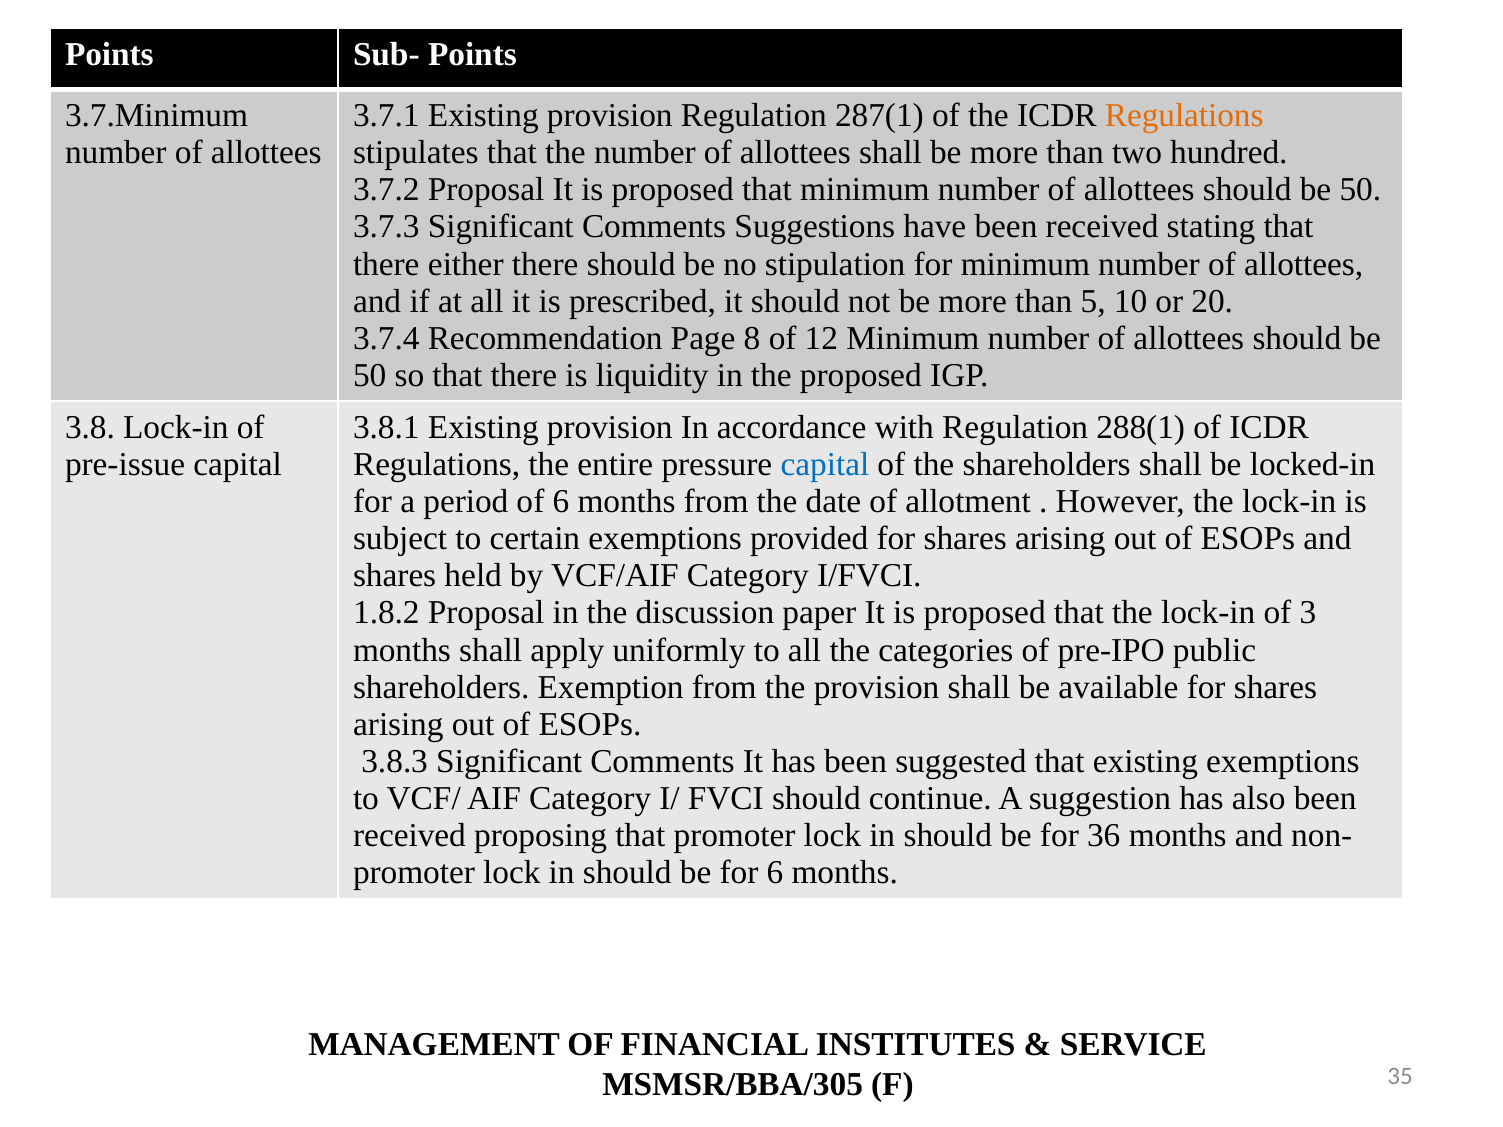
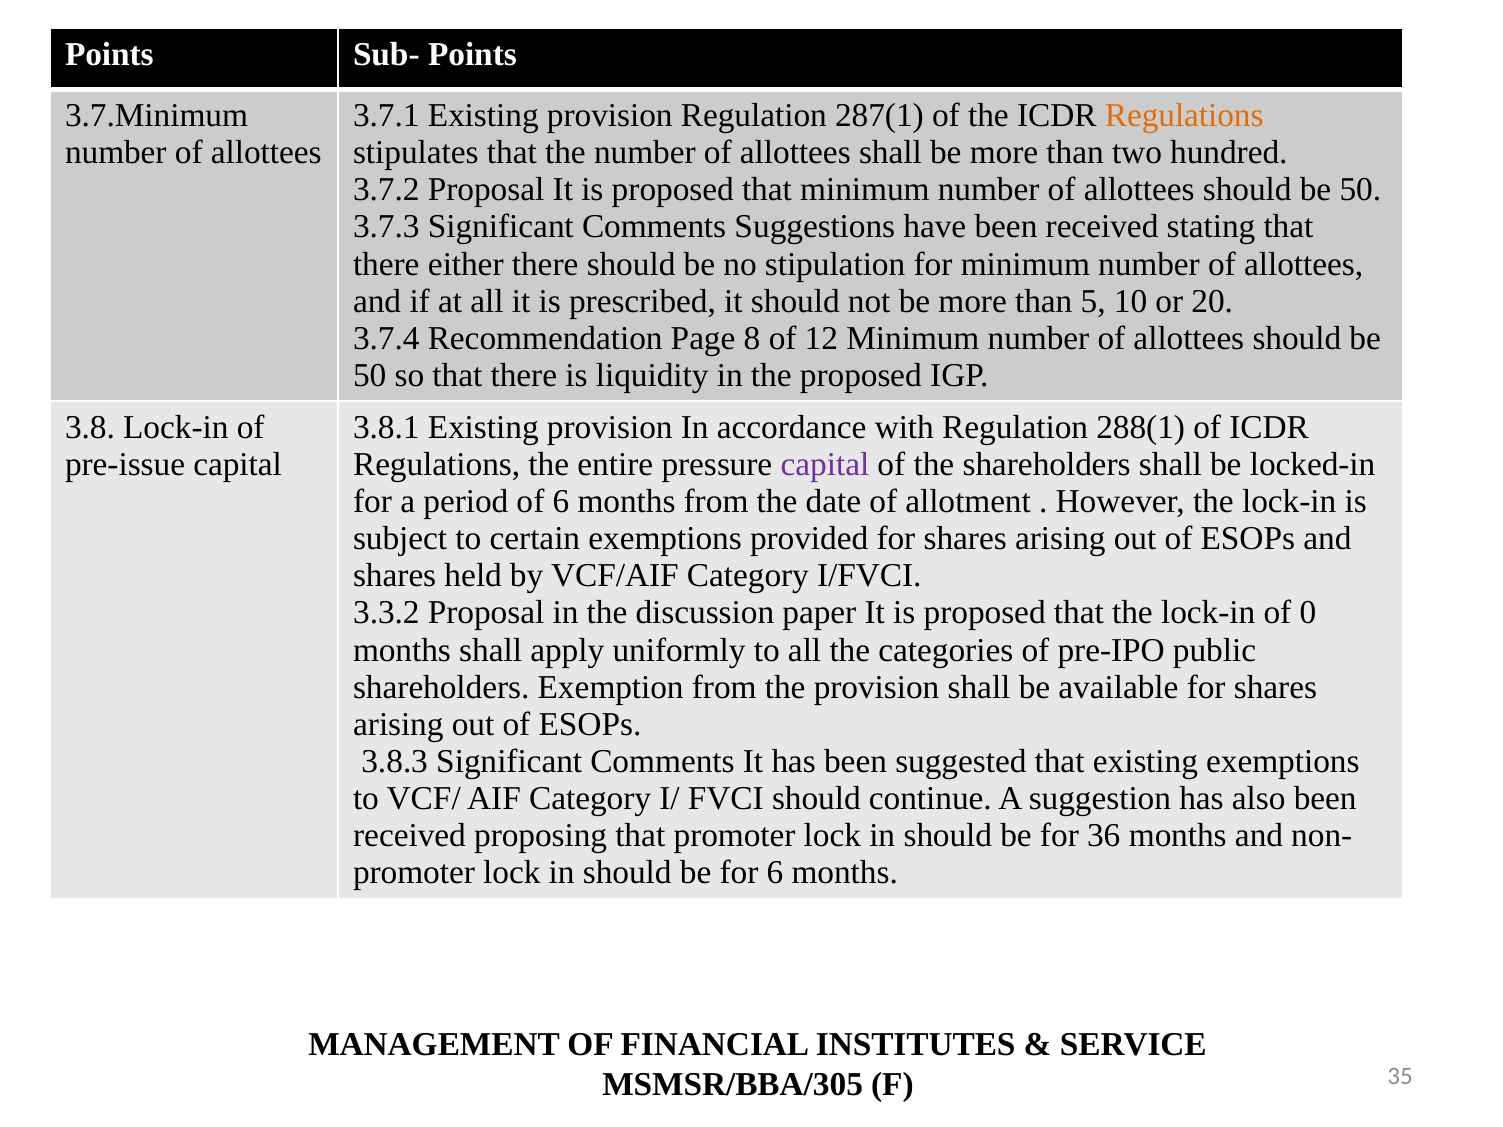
capital colour: blue -> purple (825, 465)
1.8.2: 1.8.2 -> 3.3.2 (386, 613)
3: 3 -> 0 (1308, 613)
